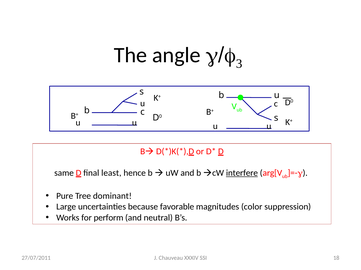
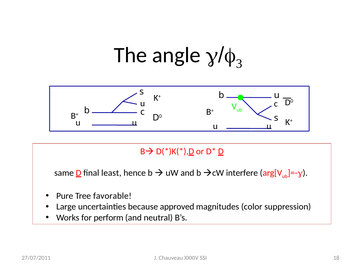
interfere underline: present -> none (242, 173)
dominant: dominant -> favorable (112, 197)
favorable: favorable -> approved (177, 207)
